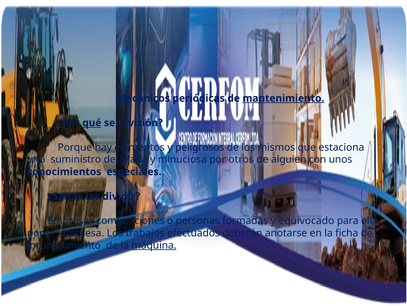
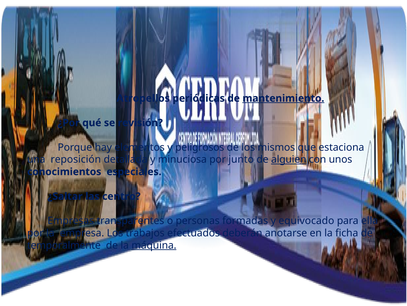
Mecánicos: Mecánicos -> Atropellos (143, 98)
qué underline: present -> none (92, 123)
suministro: suministro -> reposición (76, 159)
otros: otros -> junto (241, 159)
alguien underline: none -> present (289, 159)
dividir: dividir -> centro (121, 196)
competiciones: competiciones -> transparentes (130, 220)
incumplimiento: incumplimiento -> temporalmente (64, 245)
